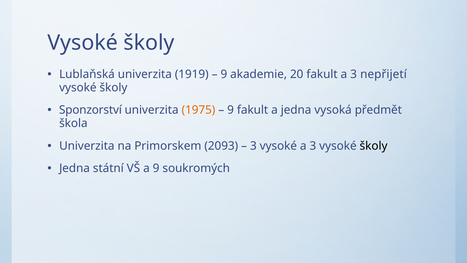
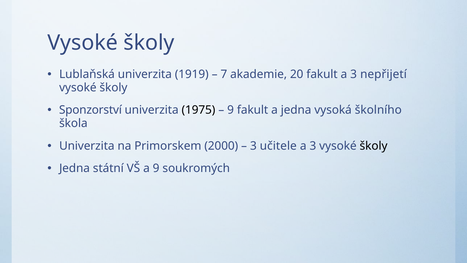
9: 9 -> 7 (224, 74)
1975 colour: orange -> black (198, 110)
předmět: předmět -> školního (378, 110)
2093: 2093 -> 2000 (221, 146)
vysoké: vysoké -> učitele (278, 146)
